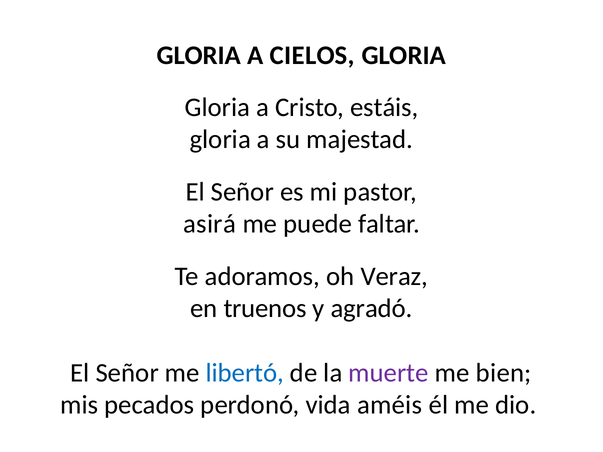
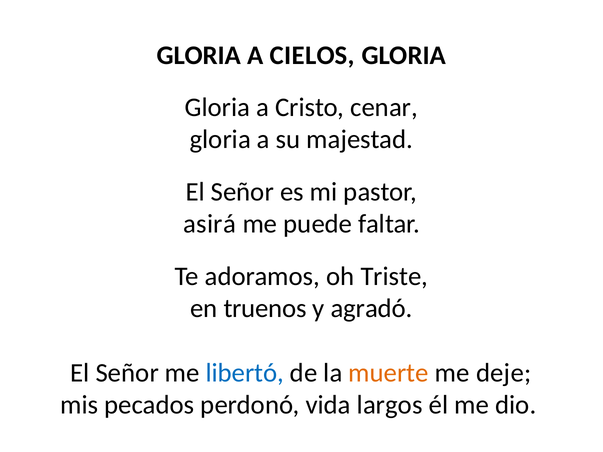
estáis: estáis -> cenar (384, 108)
Veraz: Veraz -> Triste (394, 276)
muerte colour: purple -> orange (389, 373)
bien: bien -> deje (504, 373)
améis: améis -> largos (390, 405)
